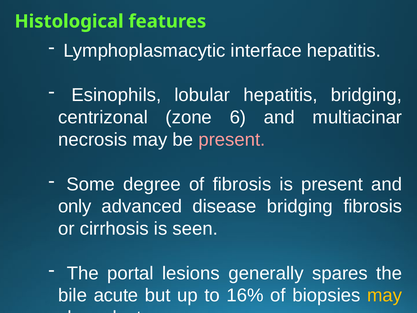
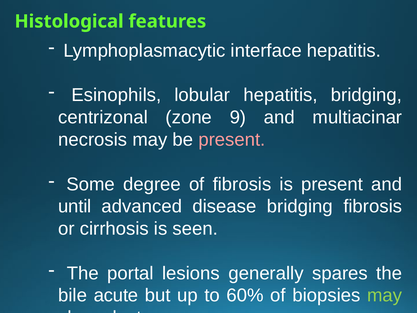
6: 6 -> 9 (238, 117)
only: only -> until (75, 206)
16%: 16% -> 60% (245, 295)
may colour: yellow -> light green (385, 295)
